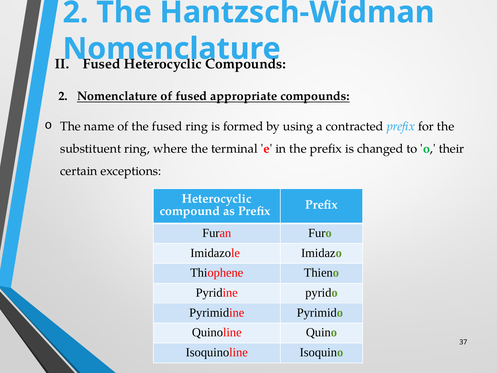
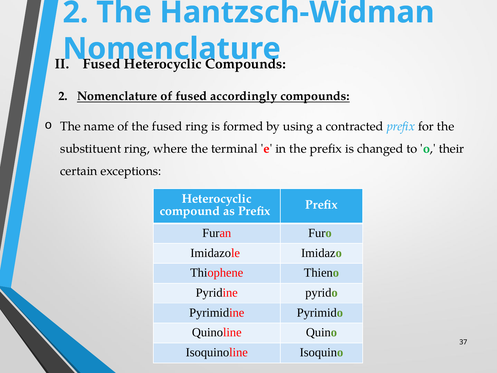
appropriate: appropriate -> accordingly (244, 96)
